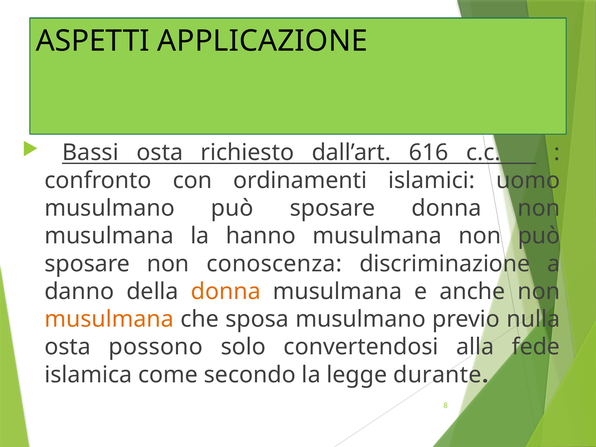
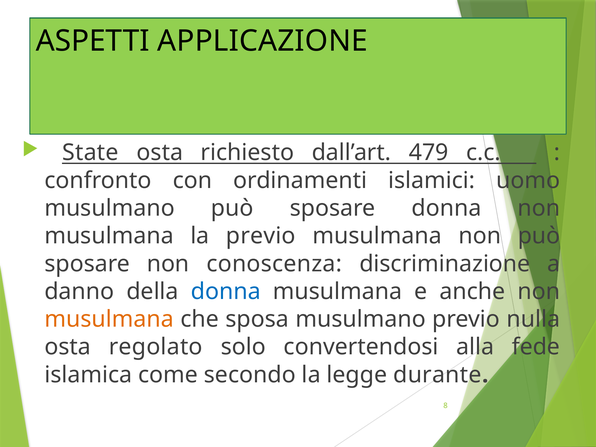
Bassi: Bassi -> State (90, 153)
616: 616 -> 479 (429, 153)
la hanno: hanno -> previo (261, 236)
donna colour: orange -> blue (226, 291)
possono: possono -> regolato (156, 347)
